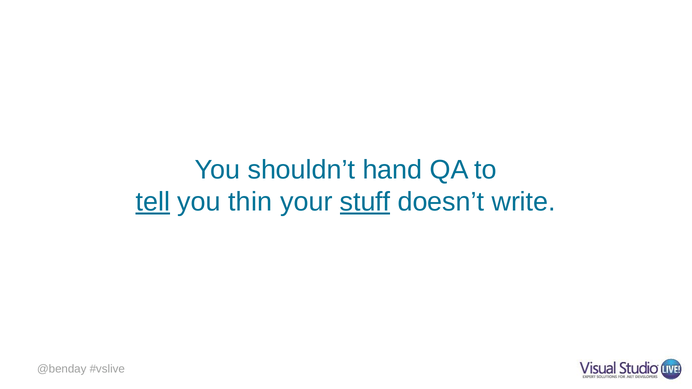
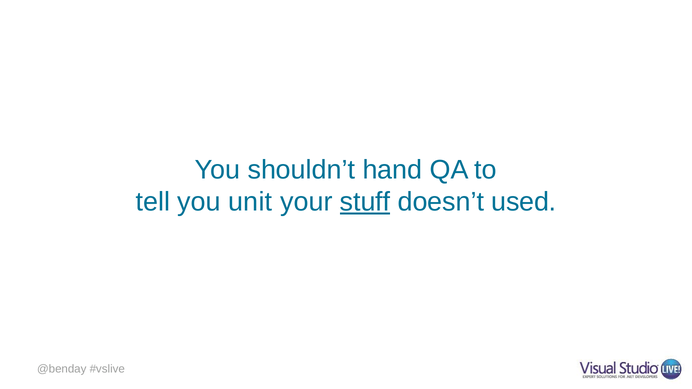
tell underline: present -> none (153, 202)
thin: thin -> unit (250, 202)
write: write -> used (524, 202)
